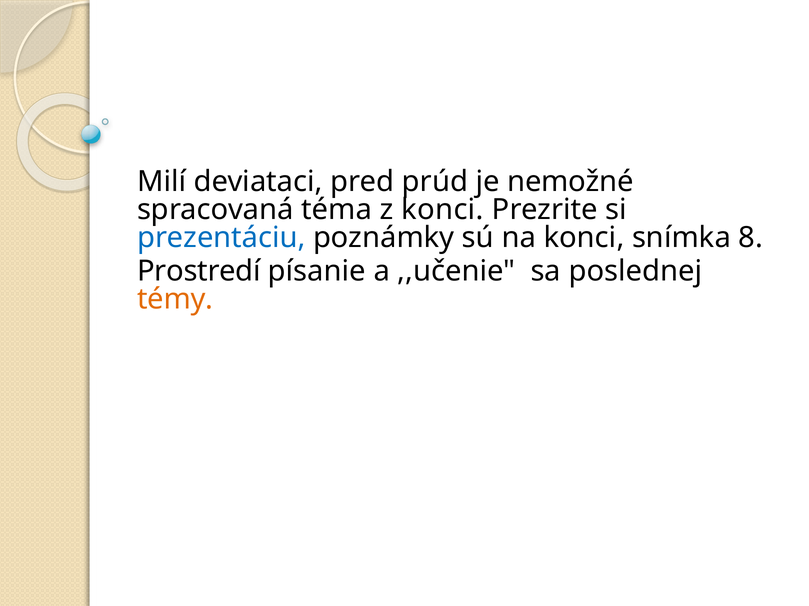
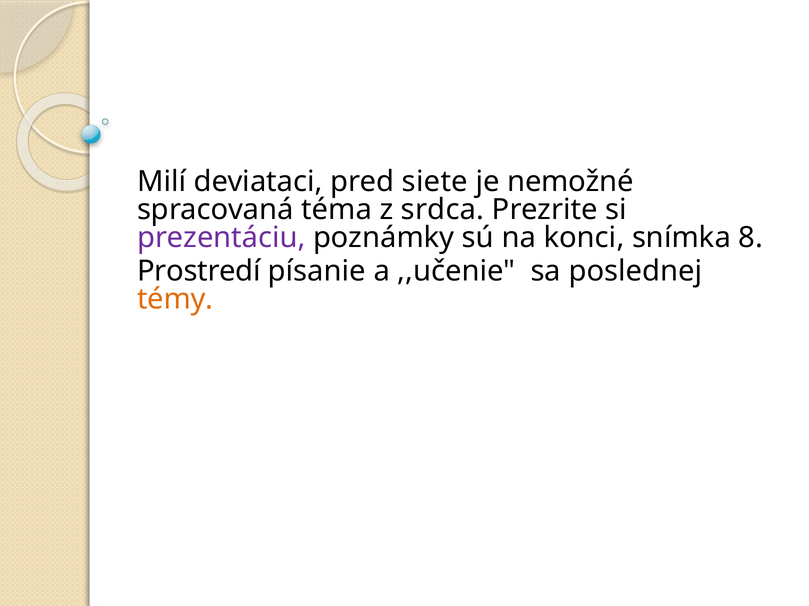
prúd: prúd -> siete (435, 182)
z konci: konci -> srdca (443, 210)
prezentáciu colour: blue -> purple (221, 238)
